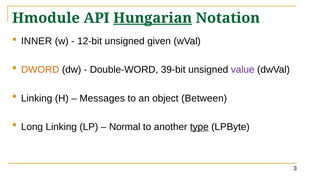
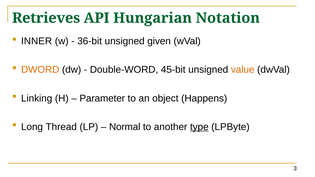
Hmodule: Hmodule -> Retrieves (46, 18)
Hungarian underline: present -> none (153, 18)
12-bit: 12-bit -> 36-bit (90, 41)
39-bit: 39-bit -> 45-bit (173, 70)
value colour: purple -> orange (243, 70)
Messages: Messages -> Parameter (102, 98)
Between: Between -> Happens (204, 98)
Long Linking: Linking -> Thread (61, 127)
